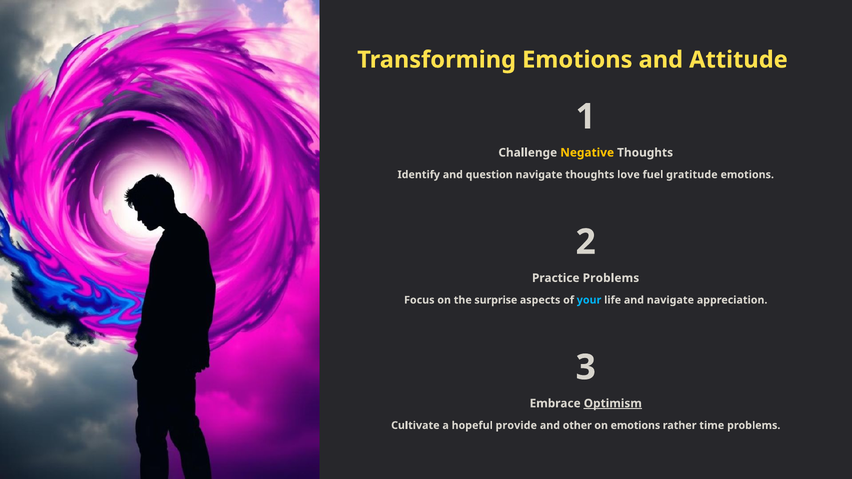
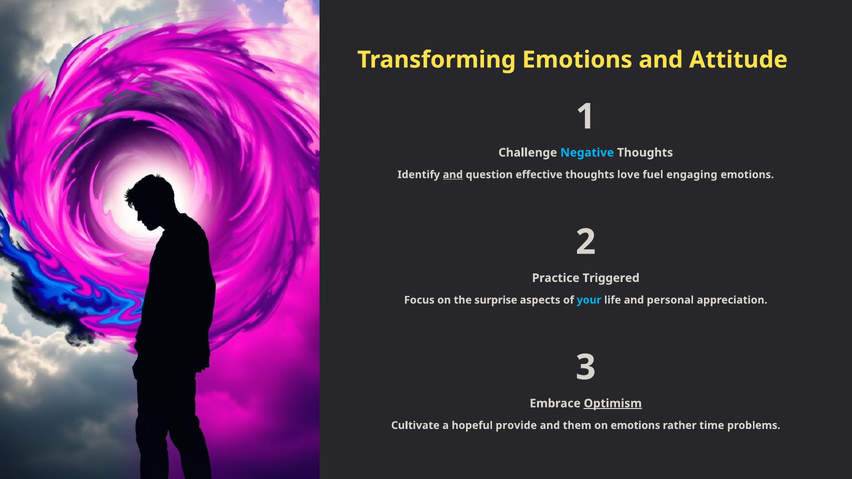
Negative colour: yellow -> light blue (587, 153)
and underline: none -> present (453, 175)
question navigate: navigate -> effective (539, 175)
gratitude: gratitude -> engaging (692, 175)
Practice Problems: Problems -> Triggered (611, 278)
and navigate: navigate -> personal (670, 300)
other: other -> them (577, 426)
